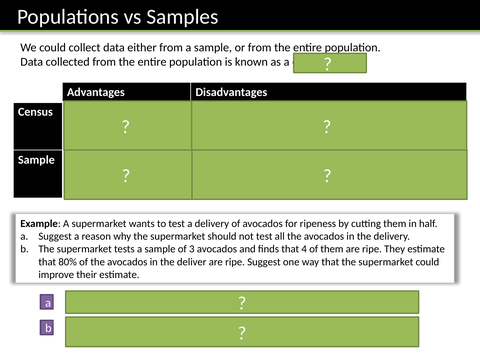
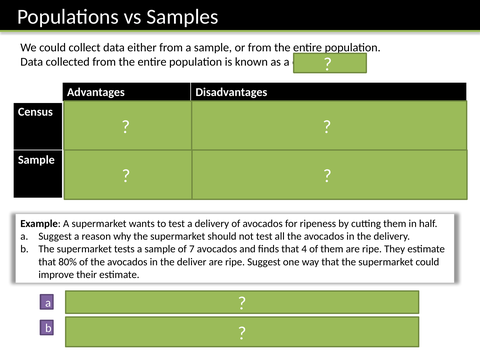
3: 3 -> 7 (192, 249)
